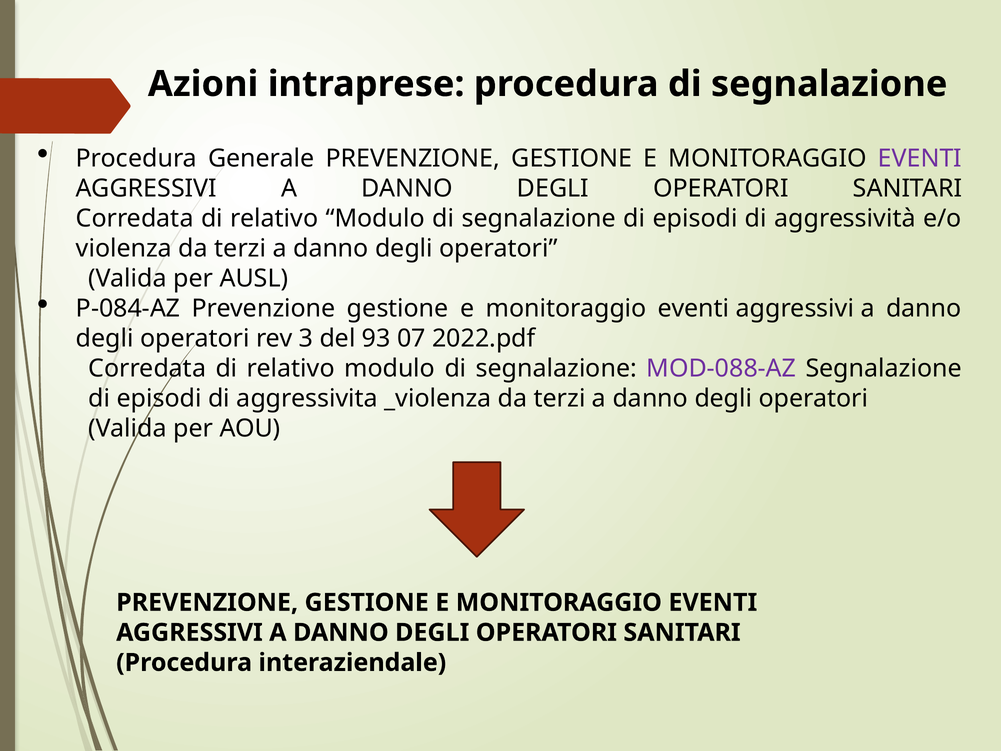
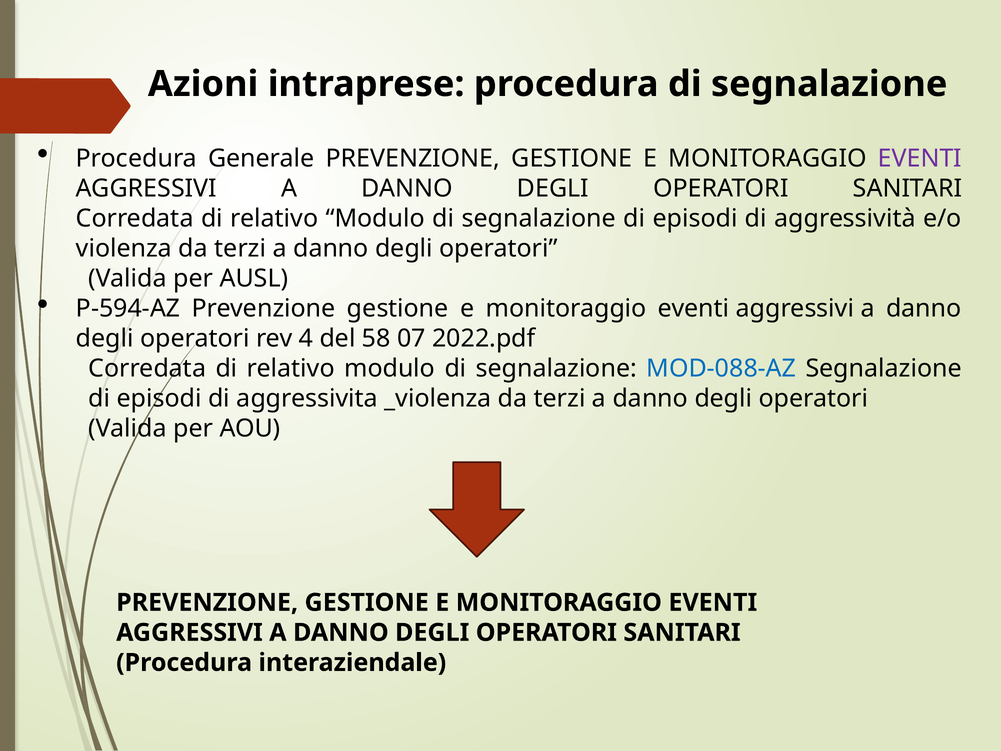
P-084-AZ: P-084-AZ -> P-594-AZ (128, 308)
3: 3 -> 4 (306, 338)
93: 93 -> 58 (376, 338)
MOD-088-AZ colour: purple -> blue (721, 368)
